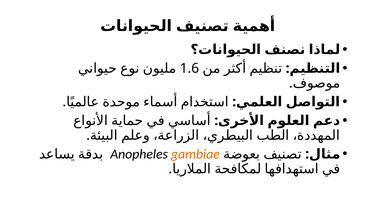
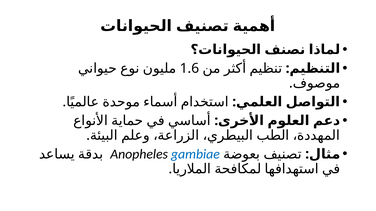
gambiae colour: orange -> blue (195, 154)
